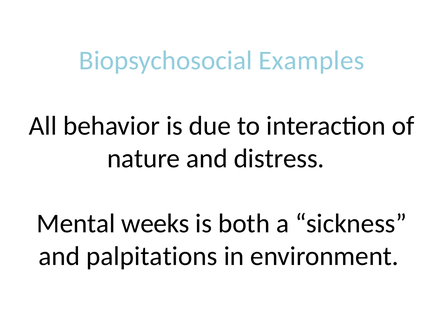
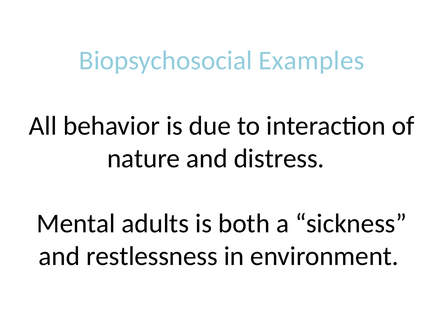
weeks: weeks -> adults (155, 224)
palpitations: palpitations -> restlessness (152, 256)
